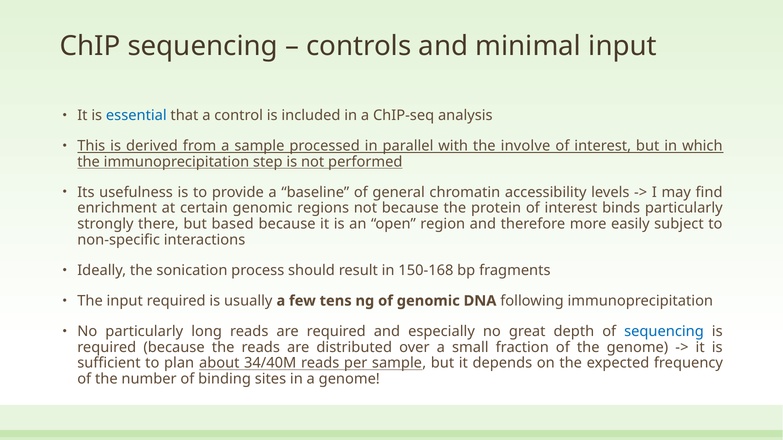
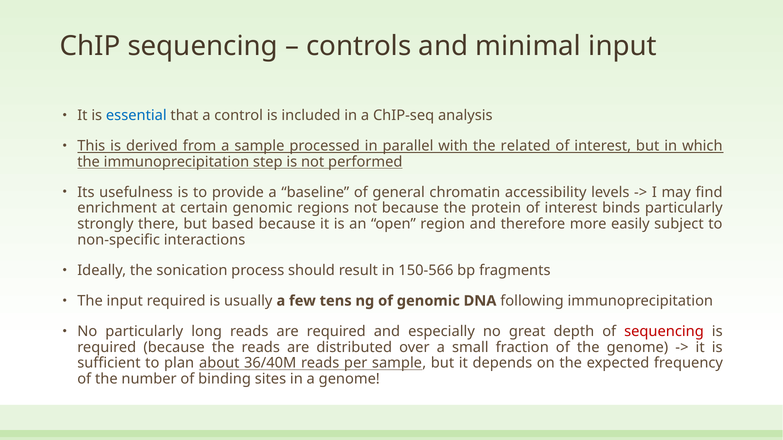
involve: involve -> related (525, 146)
150-168: 150-168 -> 150-566 (426, 271)
sequencing colour: blue -> red (664, 332)
34/40M: 34/40M -> 36/40M (270, 363)
